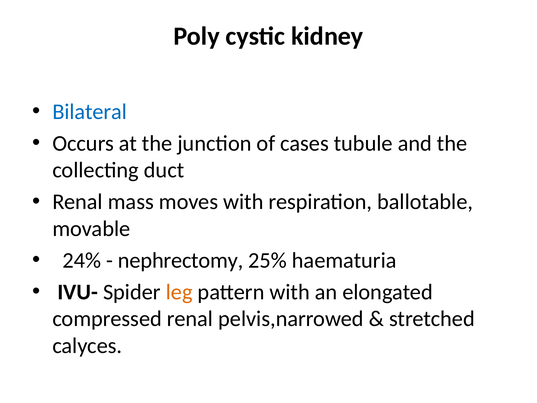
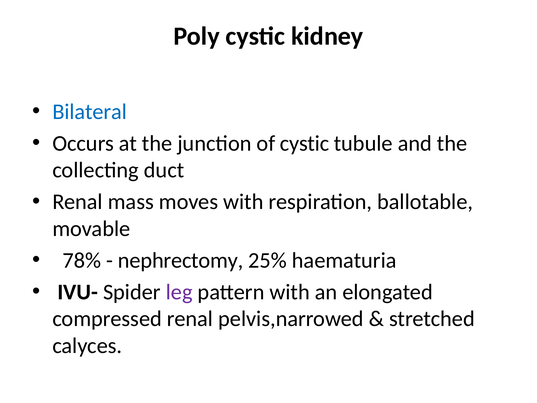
of cases: cases -> cystic (305, 143)
24%: 24% -> 78% (82, 260)
leg colour: orange -> purple (179, 292)
